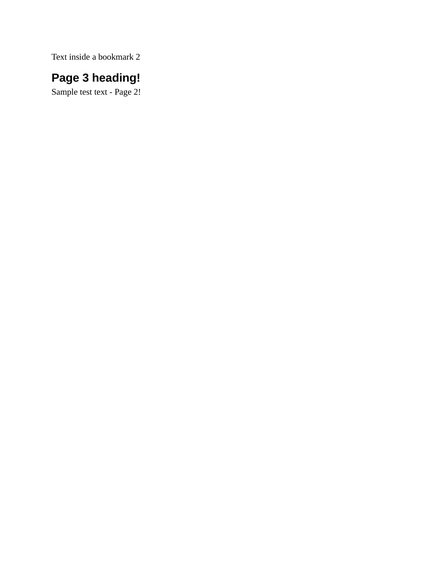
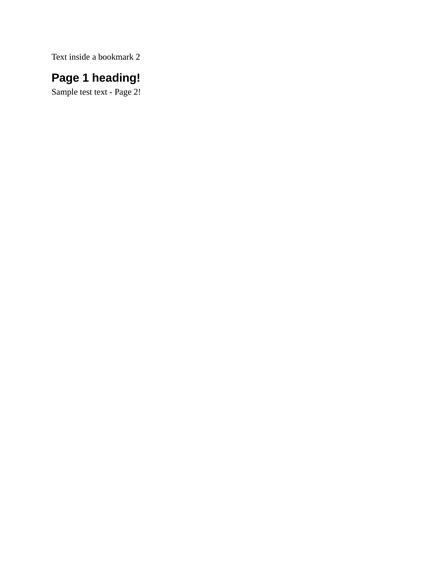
3: 3 -> 1 (86, 78)
